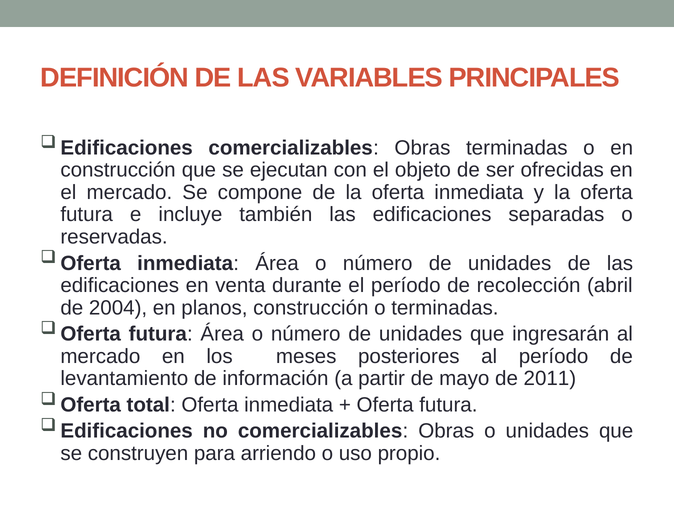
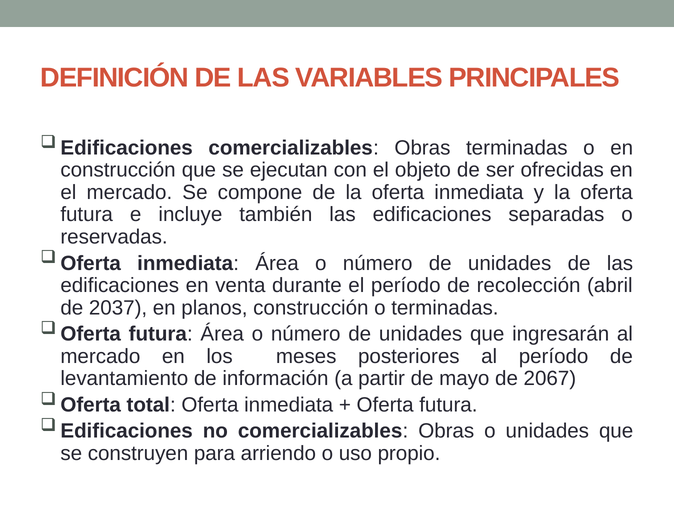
2004: 2004 -> 2037 (118, 307)
2011: 2011 -> 2067 (550, 378)
